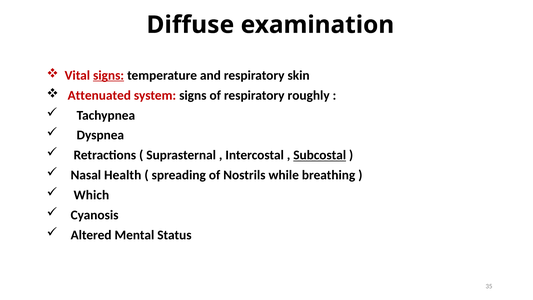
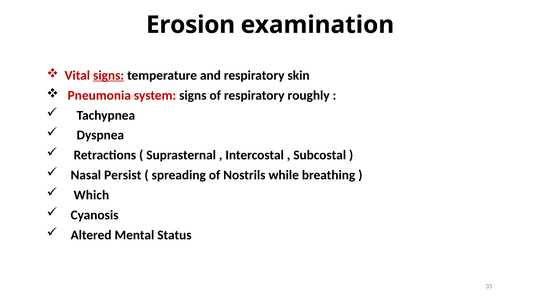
Diffuse: Diffuse -> Erosion (191, 25)
Attenuated: Attenuated -> Pneumonia (99, 95)
Subcostal underline: present -> none (320, 155)
Health: Health -> Persist (123, 175)
